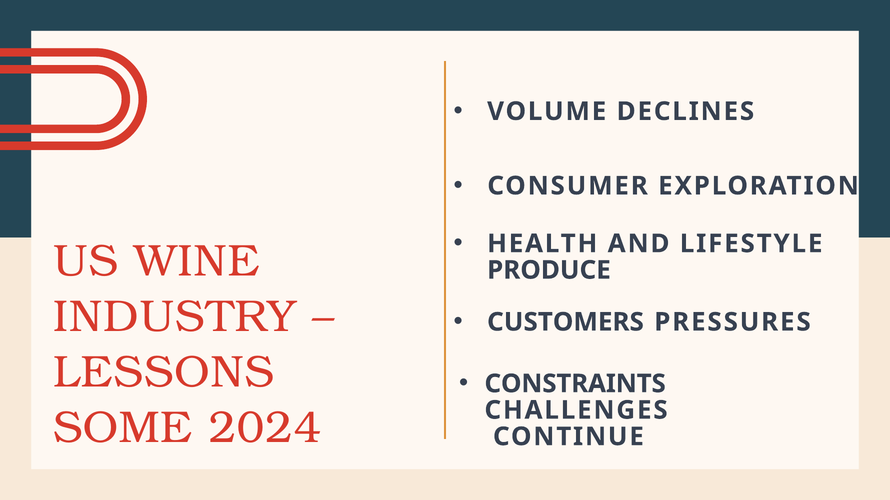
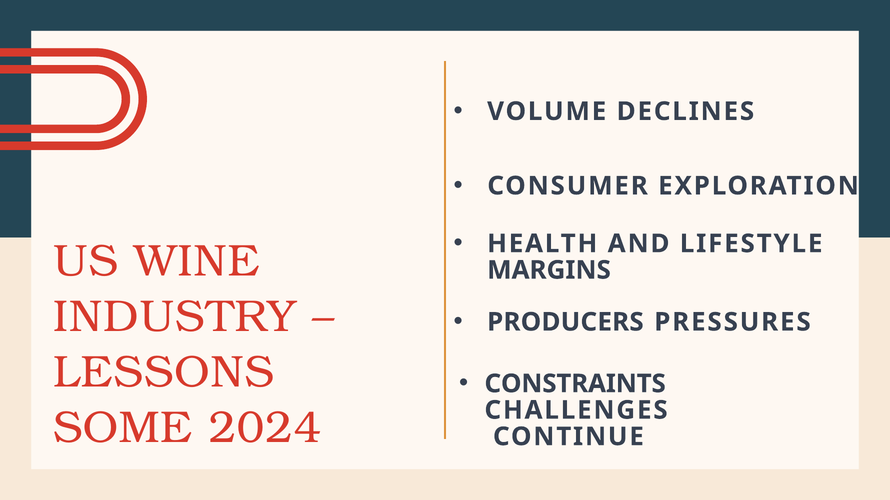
PRODUCE: PRODUCE -> MARGINS (549, 270)
CUSTOMERS: CUSTOMERS -> PRODUCERS (565, 322)
